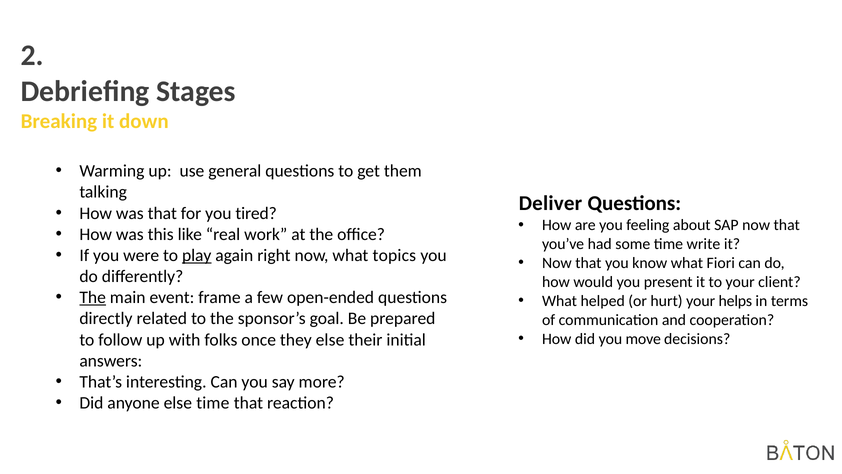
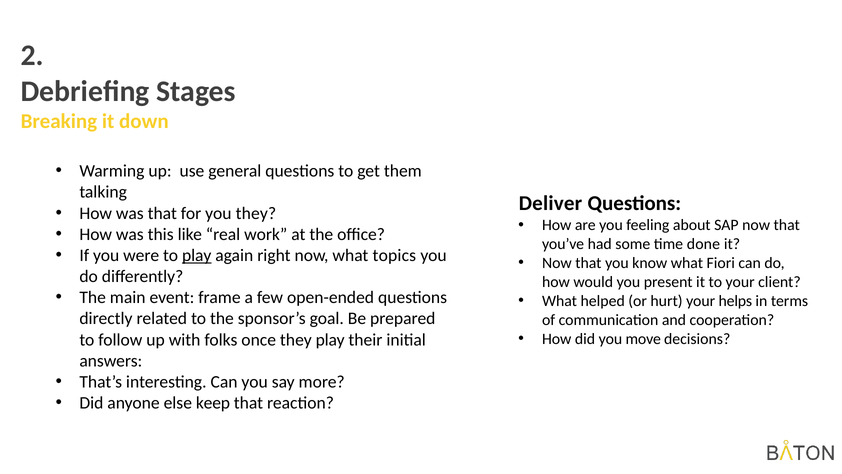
you tired: tired -> they (256, 213)
write: write -> done (703, 244)
The underline: present -> none (93, 297)
they else: else -> play (330, 339)
else time: time -> keep (213, 403)
